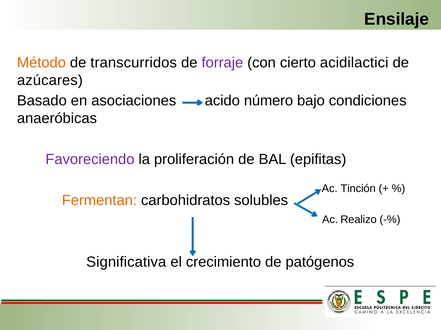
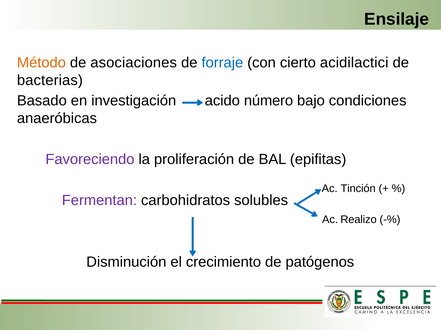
transcurridos: transcurridos -> asociaciones (134, 63)
forraje colour: purple -> blue (222, 63)
azúcares: azúcares -> bacterias (50, 80)
asociaciones: asociaciones -> investigación (134, 101)
Fermentan colour: orange -> purple (99, 201)
Significativa: Significativa -> Disminución (126, 263)
